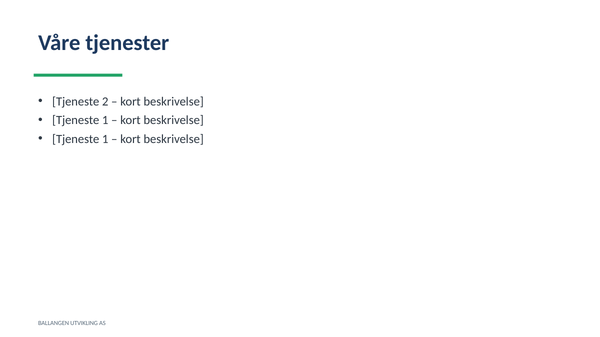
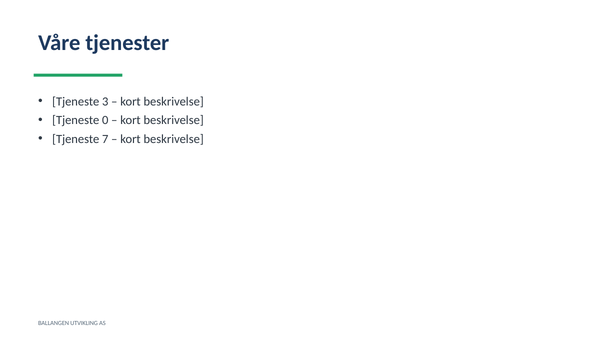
2: 2 -> 3 (105, 102)
1: 1 -> 0 (105, 120)
1: 1 -> 7 (105, 139)
